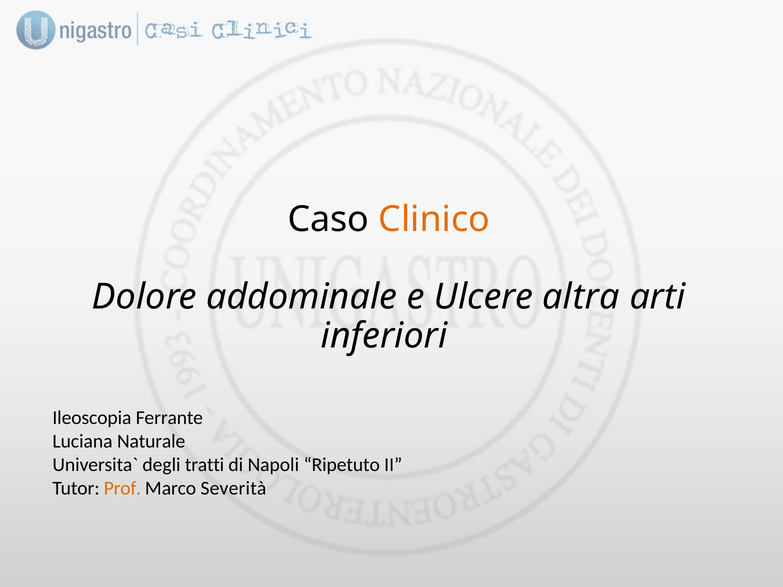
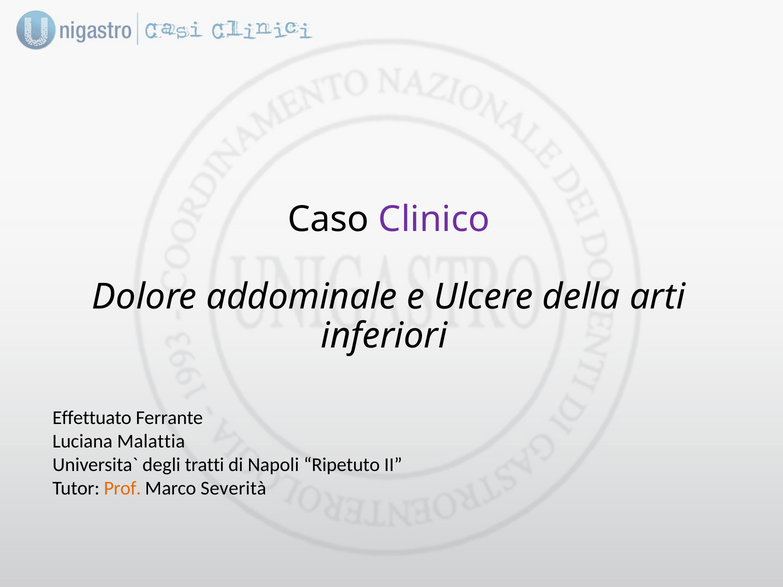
Clinico colour: orange -> purple (434, 220)
altra: altra -> della (581, 297)
Ileoscopia: Ileoscopia -> Effettuato (92, 418)
Naturale: Naturale -> Malattia (151, 442)
